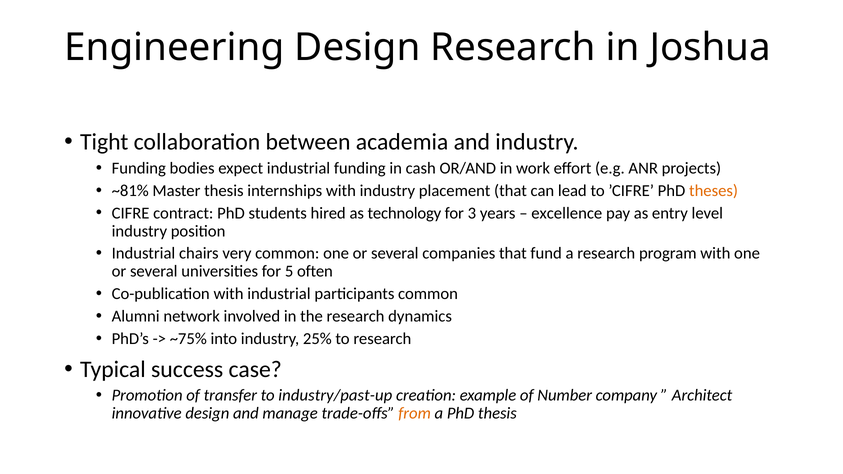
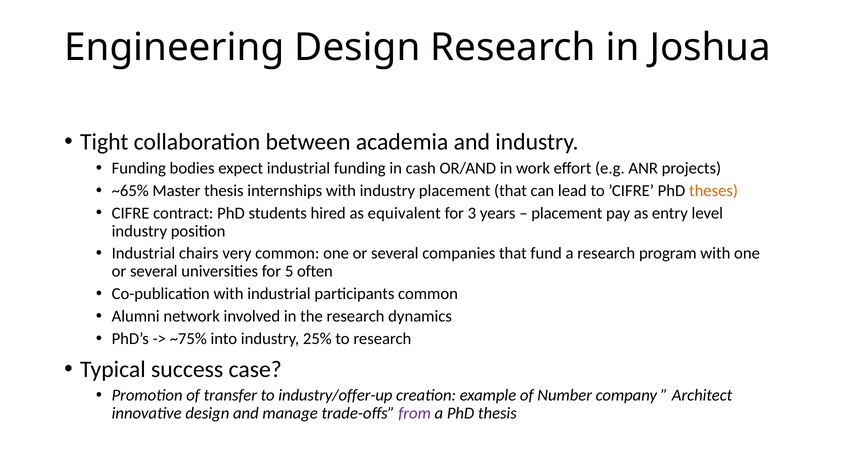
~81%: ~81% -> ~65% (130, 191)
technology: technology -> equivalent (404, 213)
excellence: excellence -> placement (567, 213)
industry/past-up: industry/past-up -> industry/offer-up (335, 396)
from colour: orange -> purple (415, 414)
